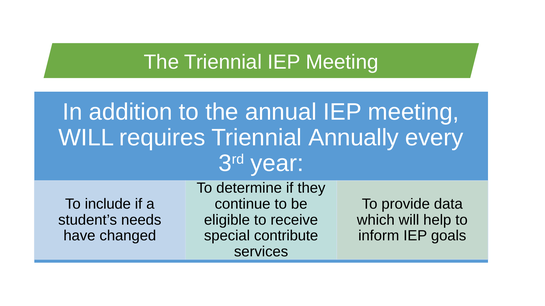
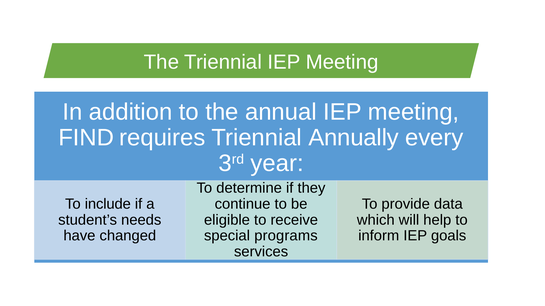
WILL: WILL -> FIND (86, 138)
contribute: contribute -> programs (286, 236)
